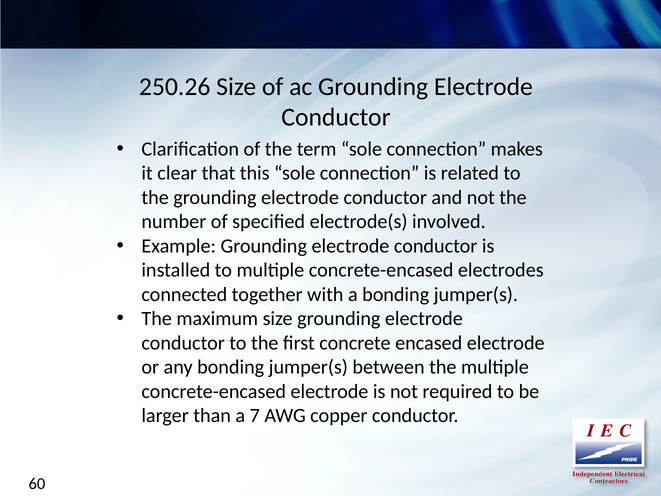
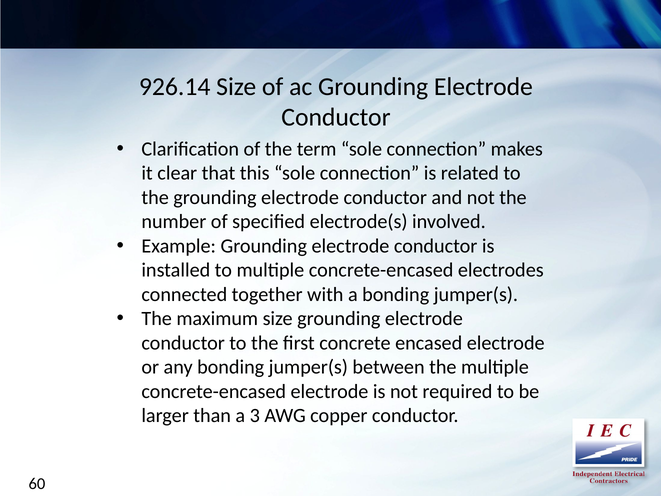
250.26: 250.26 -> 926.14 (175, 87)
7: 7 -> 3 (255, 415)
